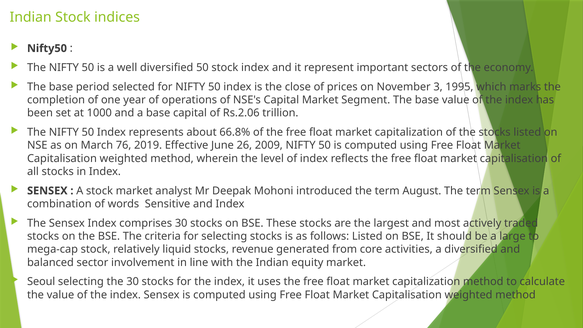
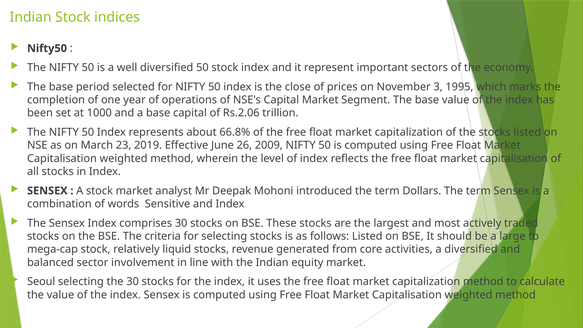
76: 76 -> 23 (124, 145)
August: August -> Dollars (422, 191)
